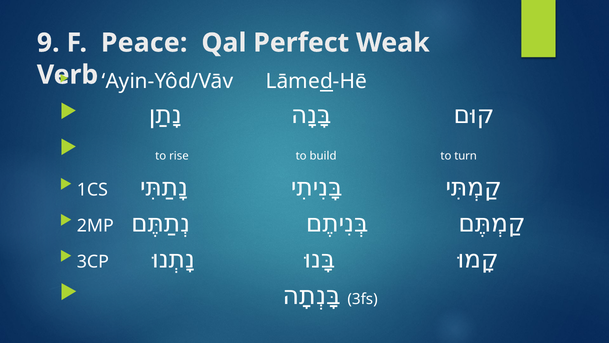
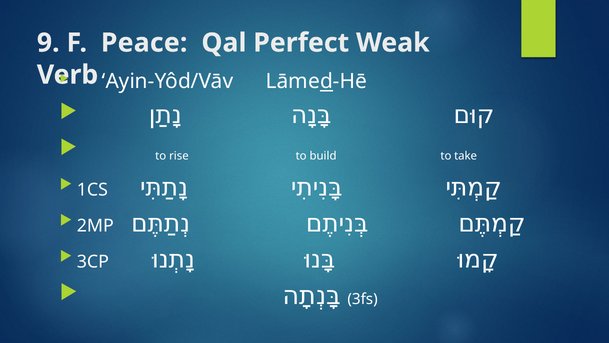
turn: turn -> take (466, 156)
